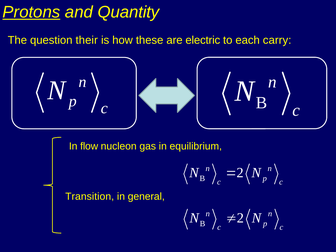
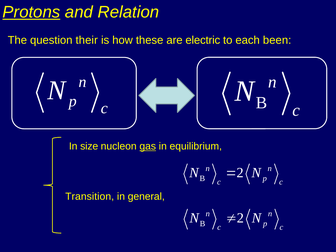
Quantity: Quantity -> Relation (128, 12)
carry: carry -> been (277, 40)
flow: flow -> size (89, 146)
gas underline: none -> present (148, 146)
